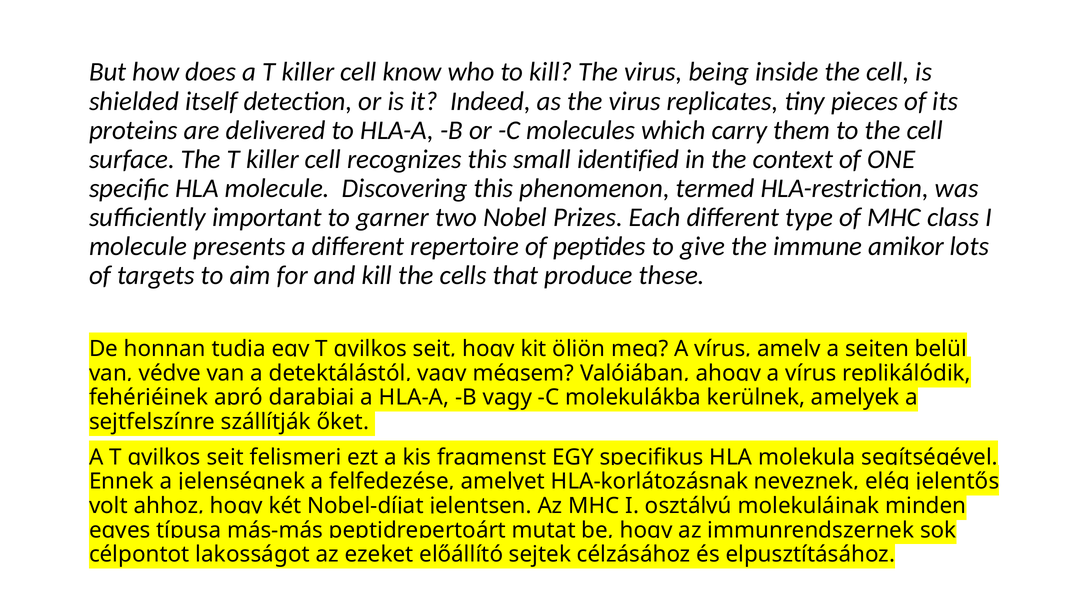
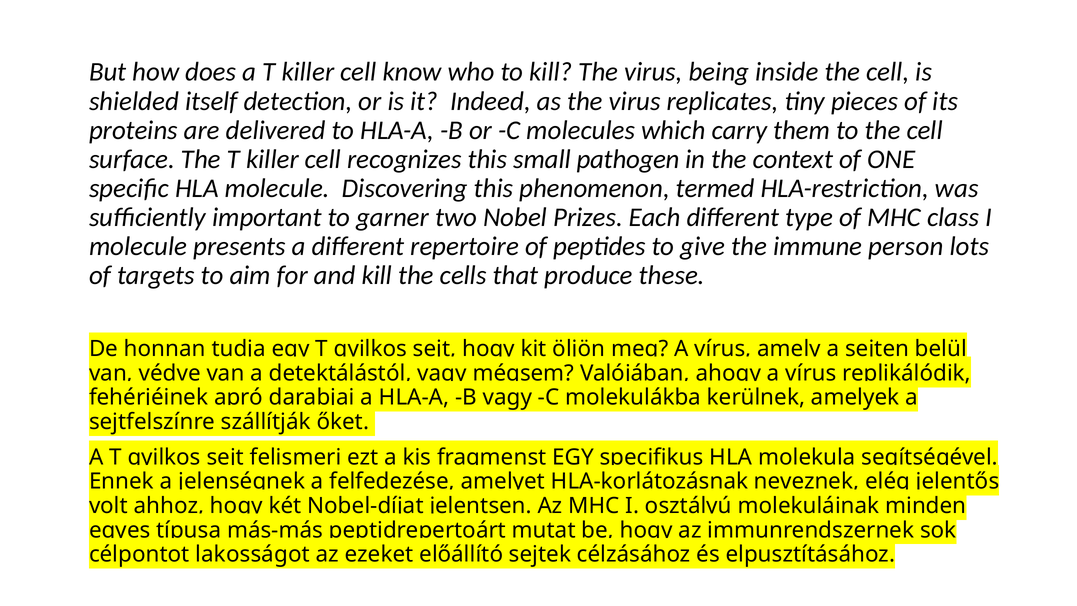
identified: identified -> pathogen (628, 159)
amikor: amikor -> person (906, 246)
